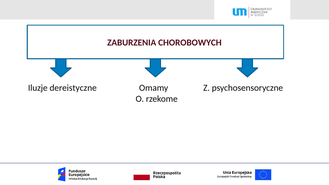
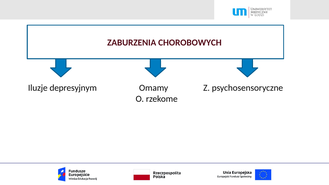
dereistyczne: dereistyczne -> depresyjnym (73, 88)
